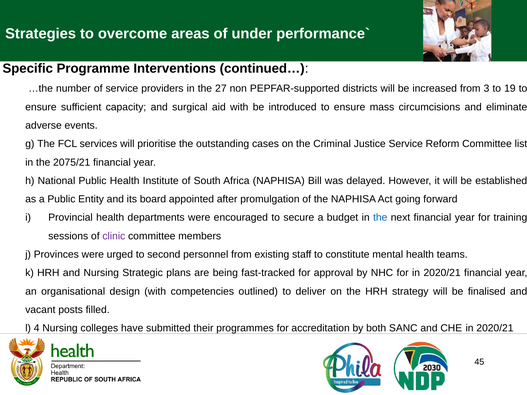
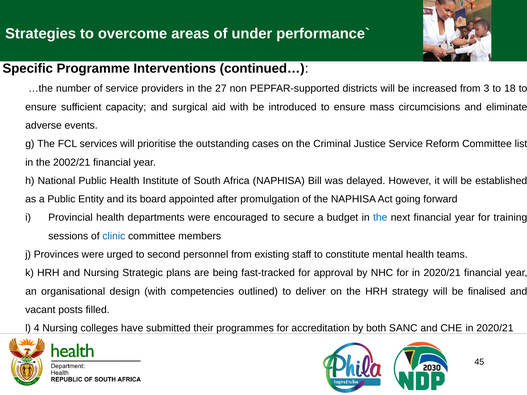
19: 19 -> 18 (510, 89)
2075/21: 2075/21 -> 2002/21 (72, 162)
clinic colour: purple -> blue (114, 236)
